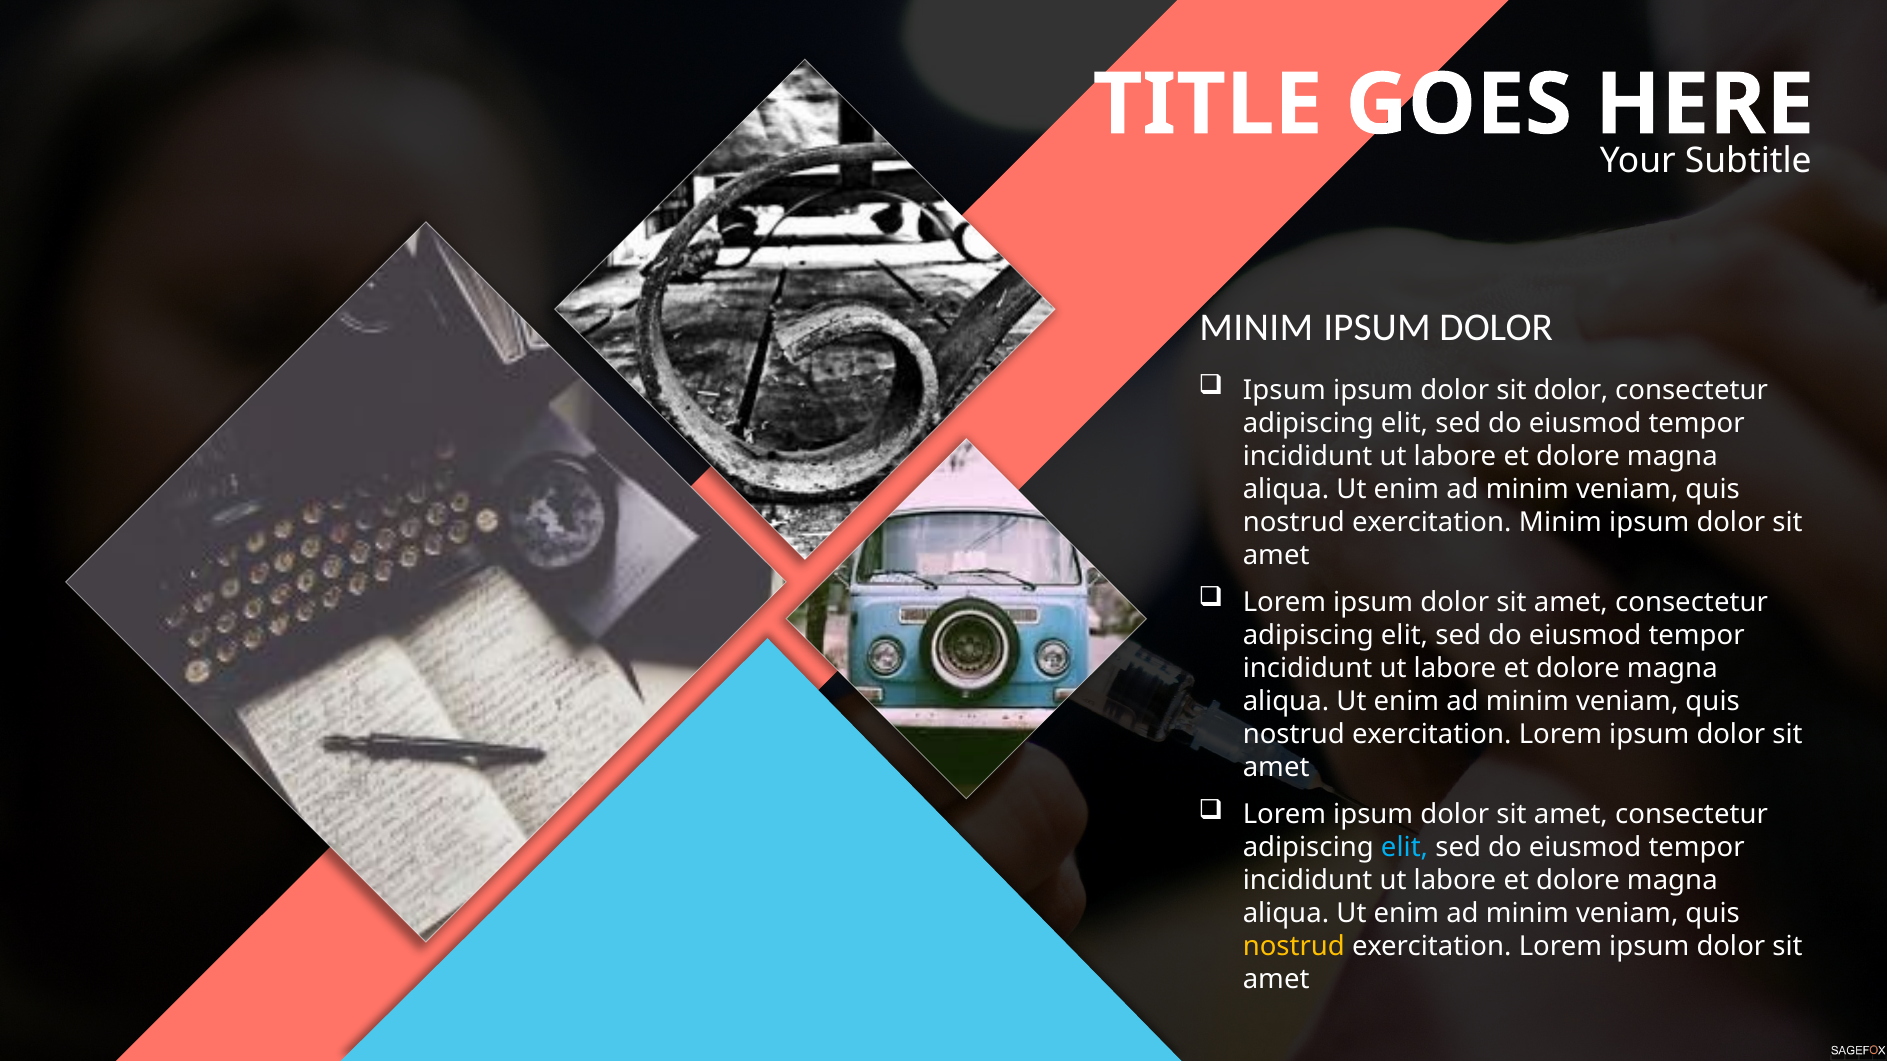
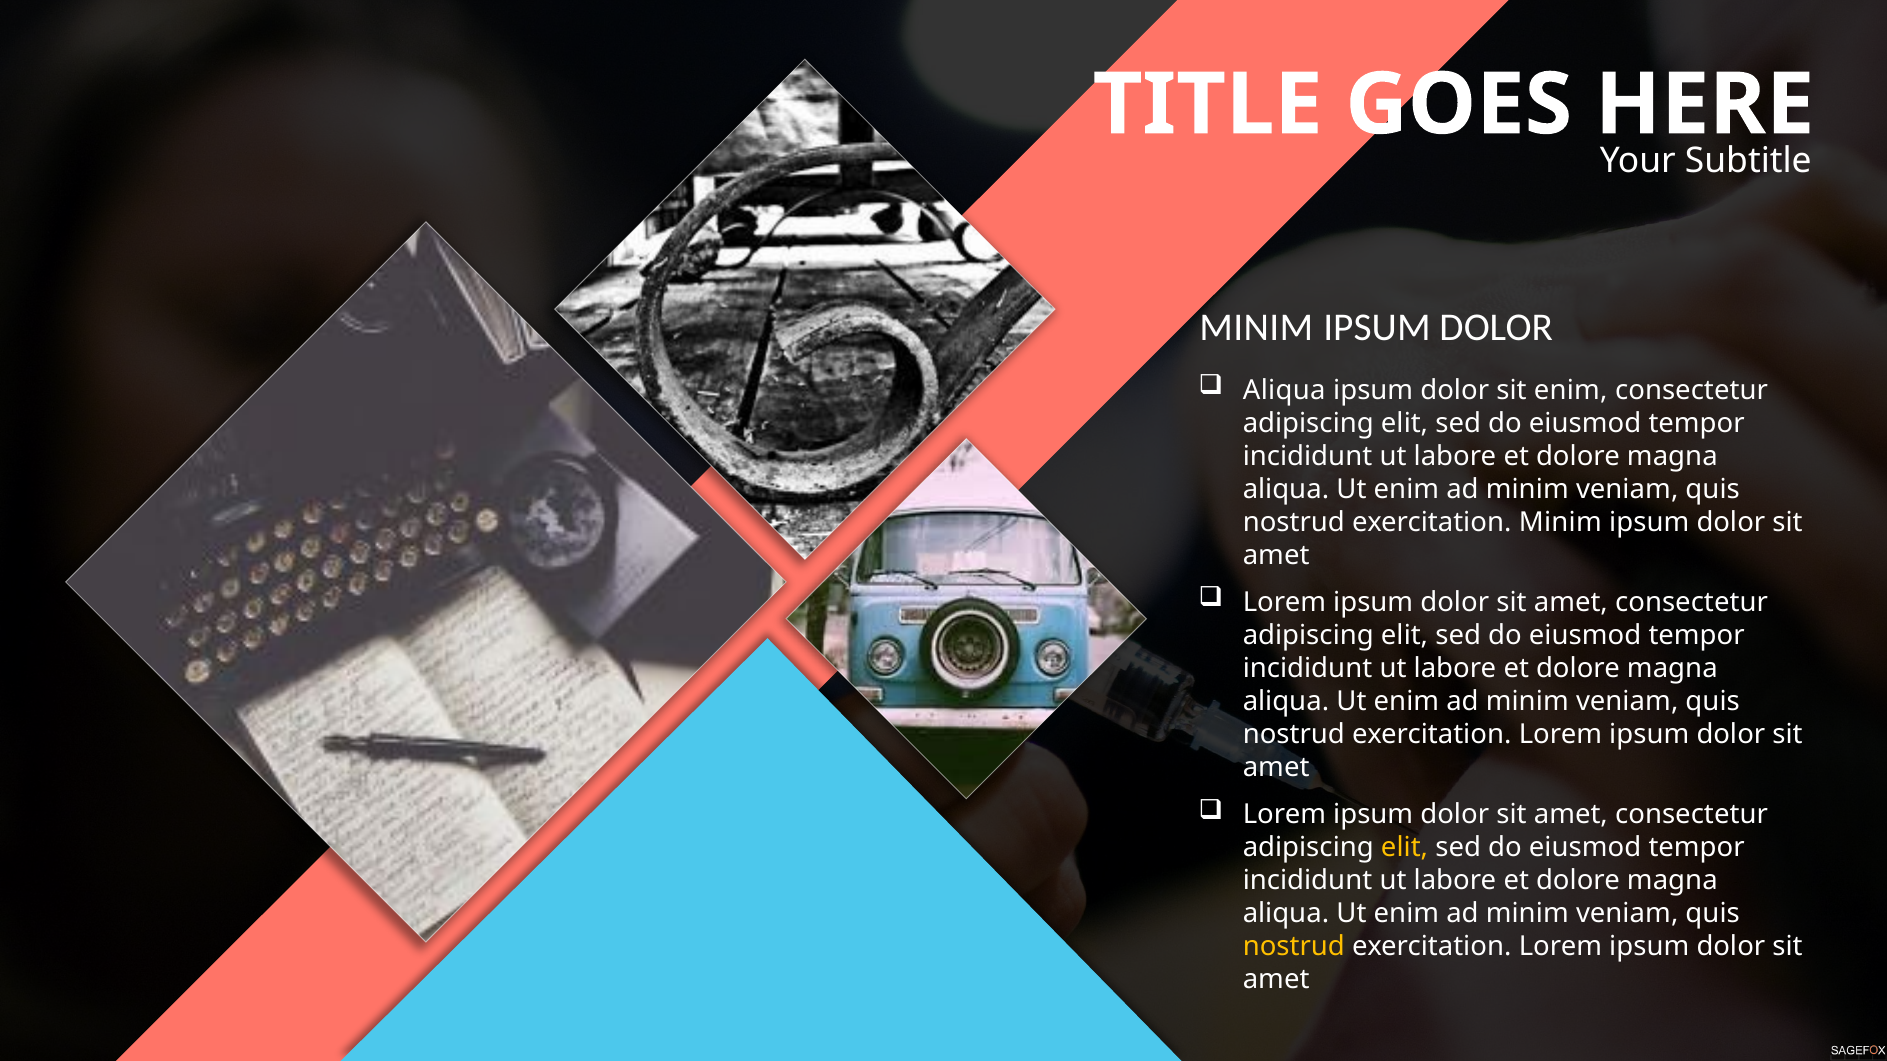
Ipsum: Ipsum -> Aliqua (1284, 390)
sit dolor: dolor -> enim (1571, 390)
elit colour: light blue -> yellow (1405, 848)
